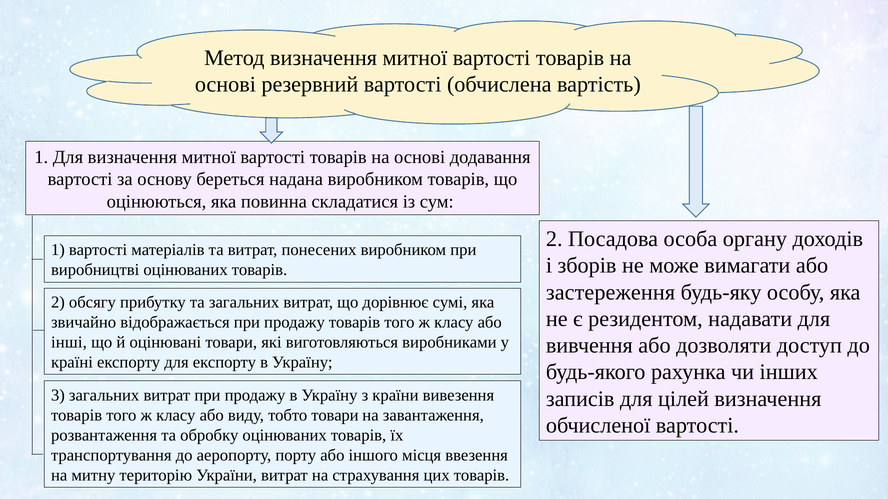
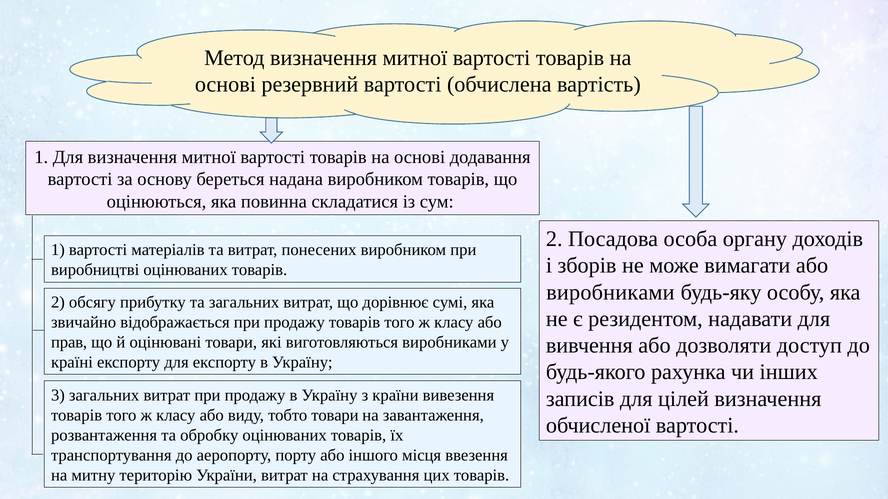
застереження: застереження -> виробниками (610, 293)
інші: інші -> прав (69, 343)
